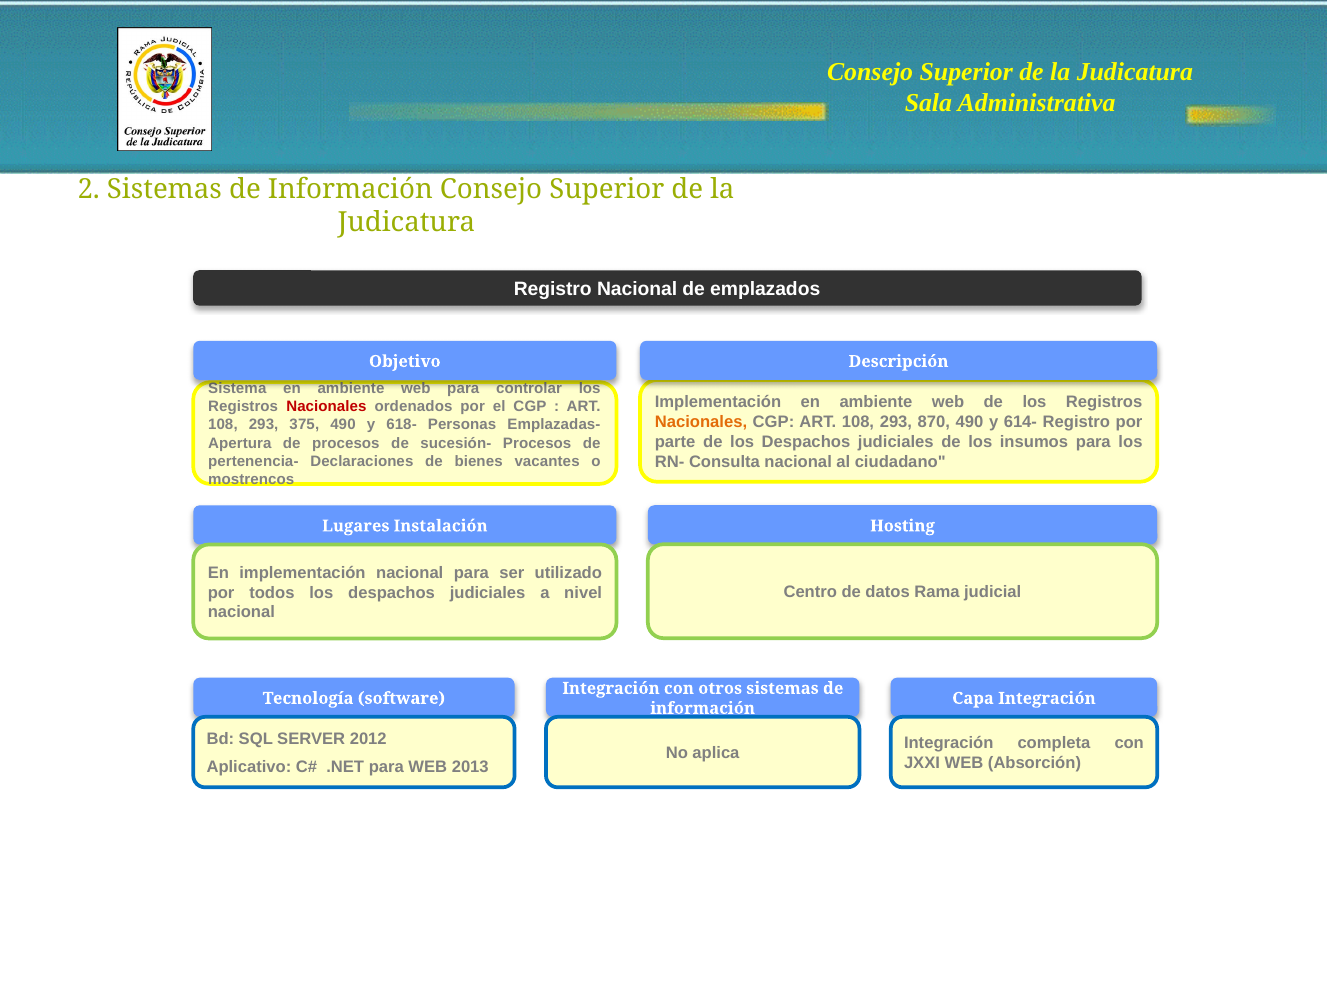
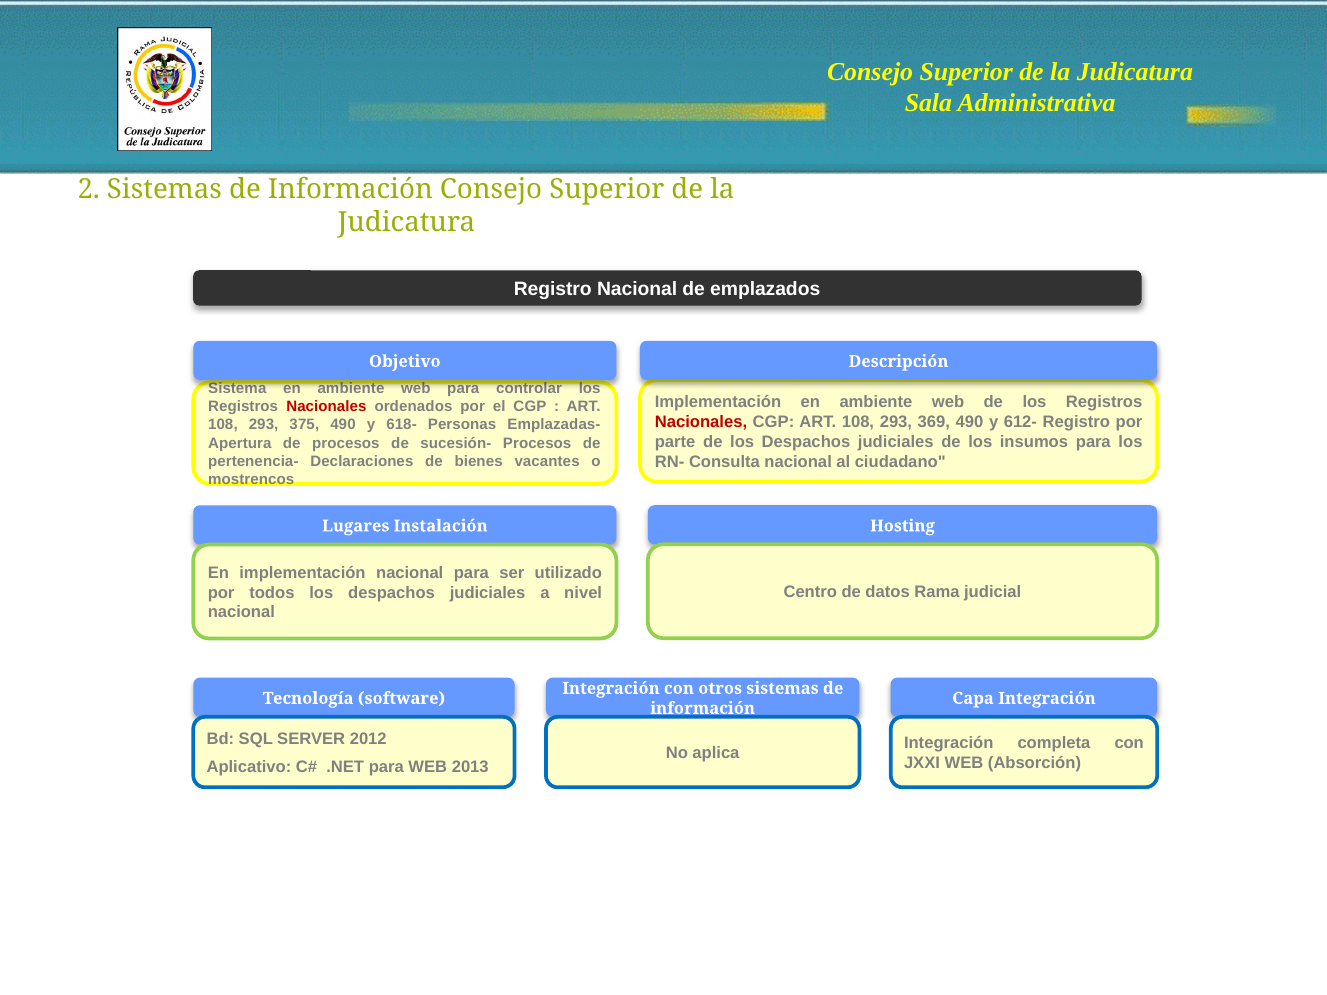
Nacionales colour: orange -> red (701, 422)
870: 870 -> 369 (934, 422)
614-: 614- -> 612- (1020, 422)
